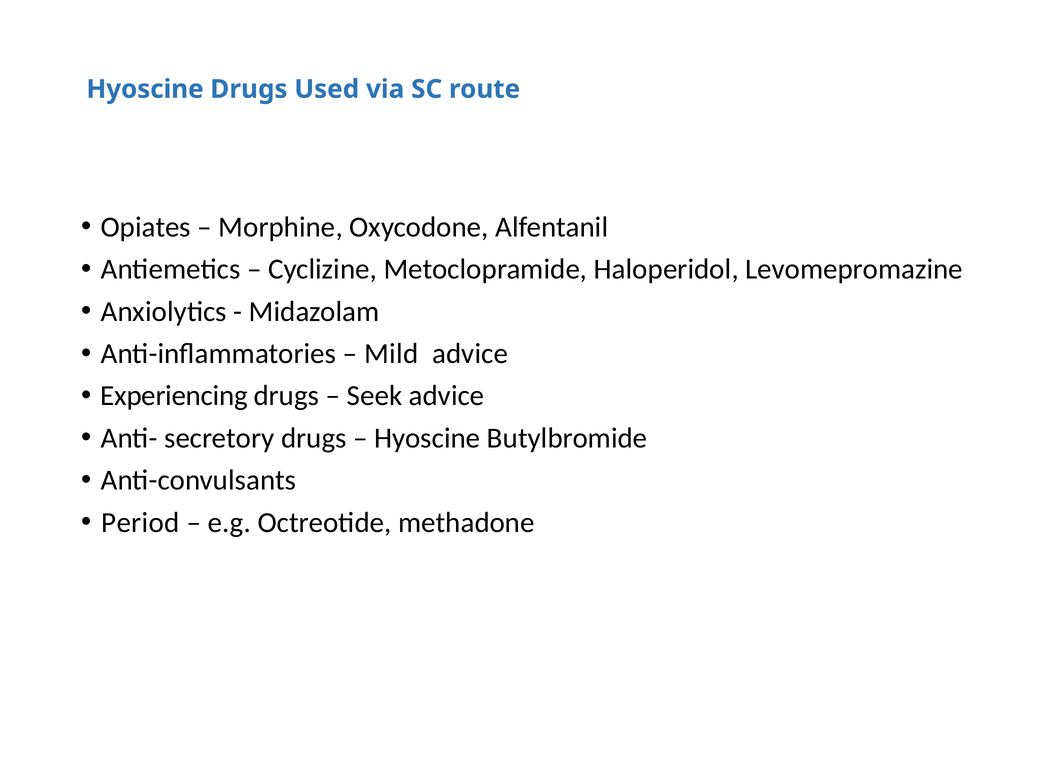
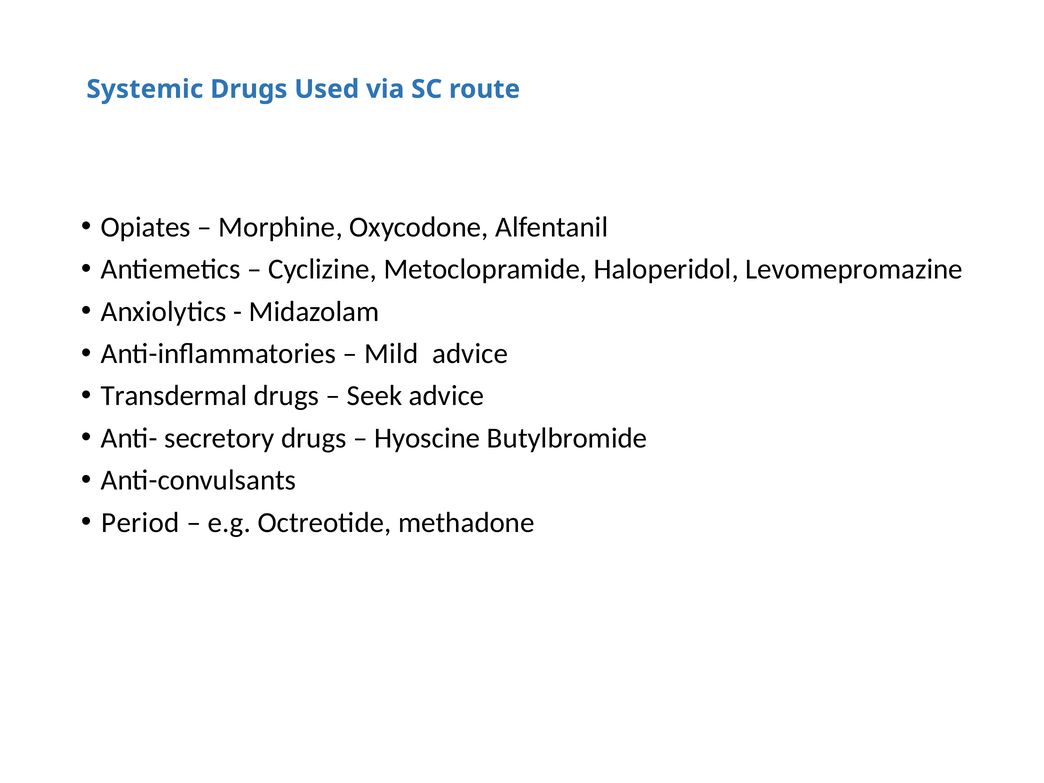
Hyoscine: Hyoscine -> Systemic (145, 89)
Experiencing: Experiencing -> Transdermal (174, 396)
